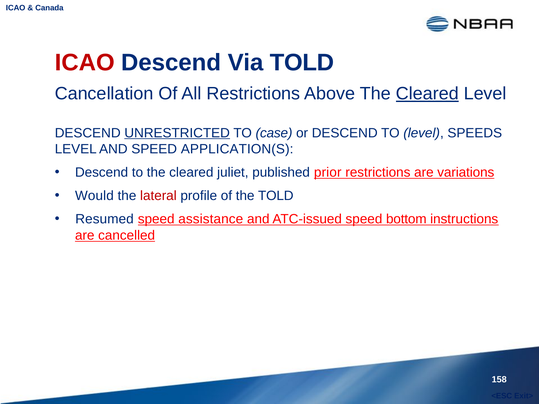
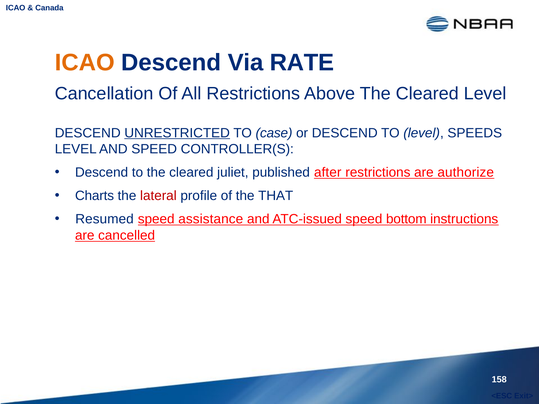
ICAO colour: red -> orange (85, 63)
Via TOLD: TOLD -> RATE (302, 63)
Cleared underline: present -> none (427, 94)
APPLICATION(S: APPLICATION(S -> CONTROLLER(S (237, 149)
prior: prior -> after (328, 173)
variations: variations -> authorize (466, 173)
Would: Would -> Charts (95, 196)
the TOLD: TOLD -> THAT (276, 196)
